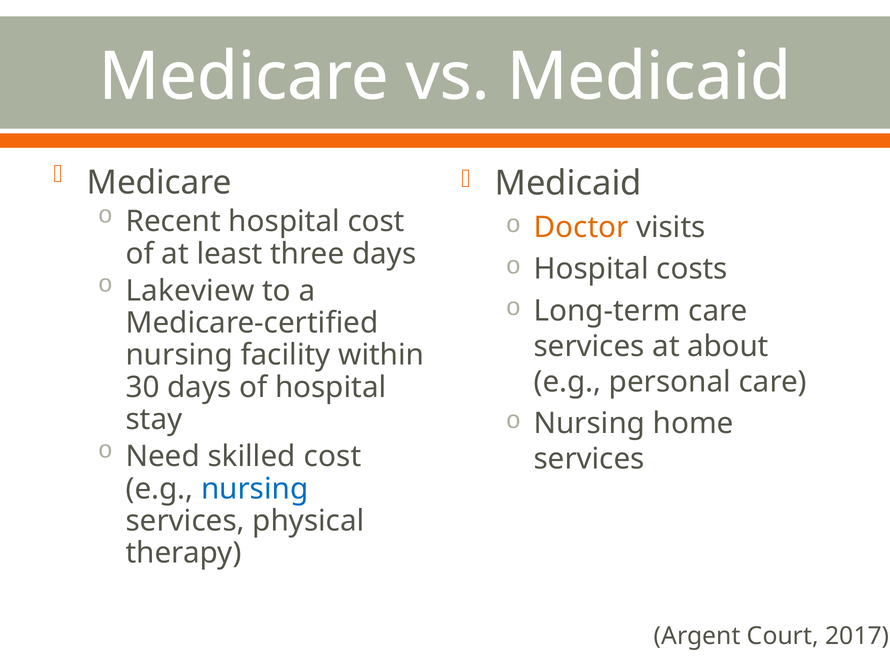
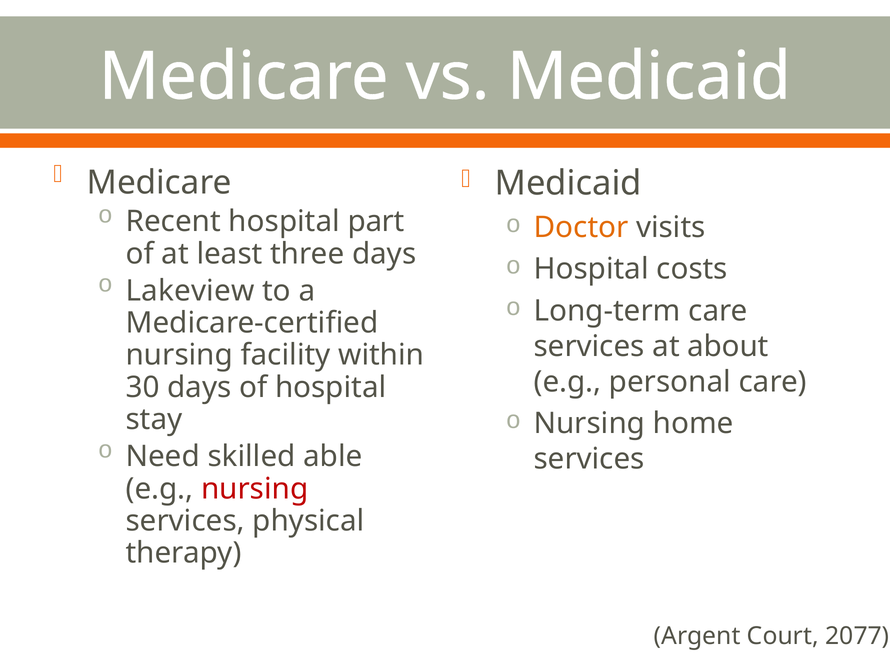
hospital cost: cost -> part (376, 222)
skilled cost: cost -> able (333, 456)
nursing colour: blue -> red (255, 488)
2017: 2017 -> 2077 (857, 636)
